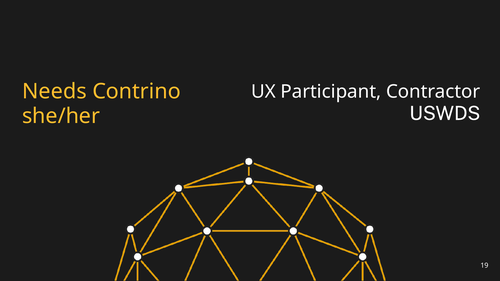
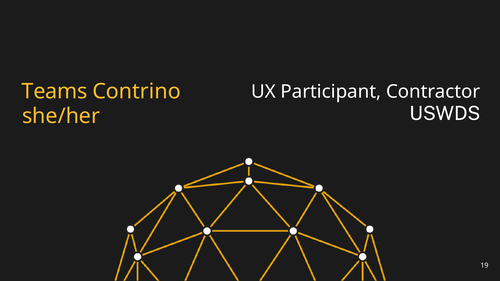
Needs: Needs -> Teams (55, 92)
